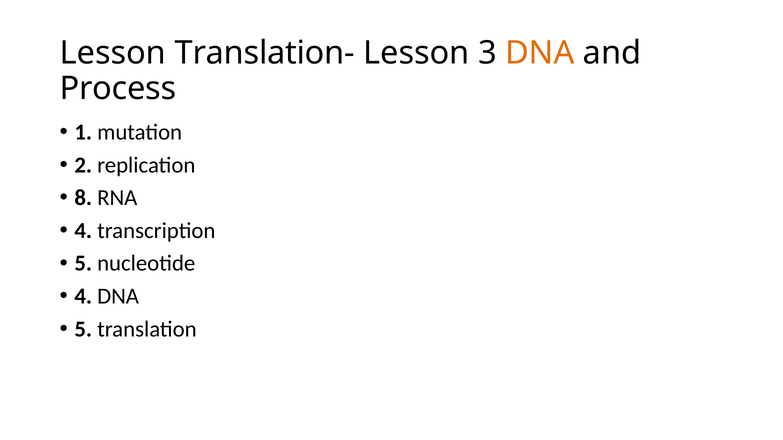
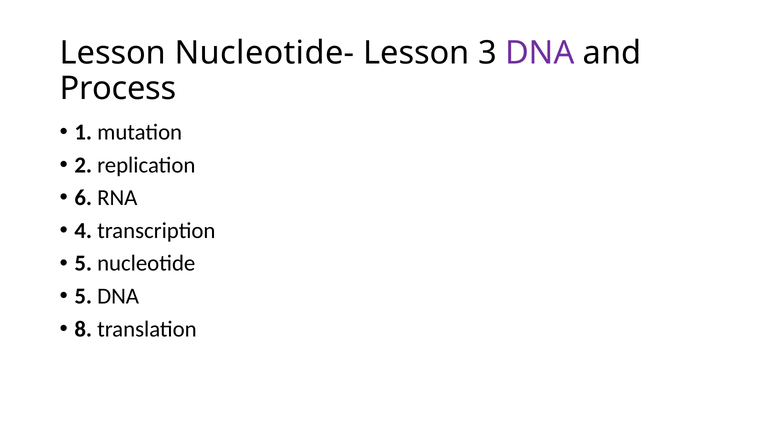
Translation-: Translation- -> Nucleotide- (264, 53)
DNA colour: orange -> purple (540, 53)
8: 8 -> 6 (83, 198)
4: 4 -> 5 (83, 297)
5: 5 -> 8 (83, 329)
